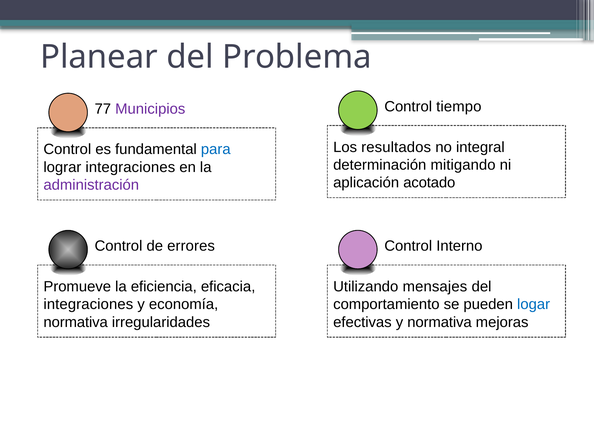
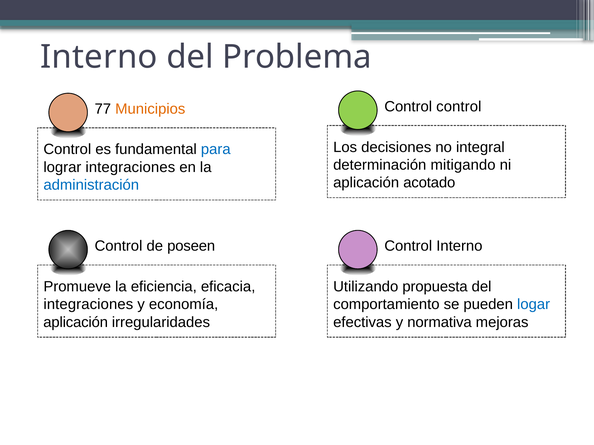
Planear: Planear -> Interno (99, 57)
tiempo: tiempo -> control (459, 107)
Municipios colour: purple -> orange (150, 109)
resultados: resultados -> decisiones (396, 147)
administración colour: purple -> blue (91, 185)
errores: errores -> poseen (191, 246)
mensajes: mensajes -> propuesta (435, 287)
normativa: normativa -> aplicación (76, 322)
